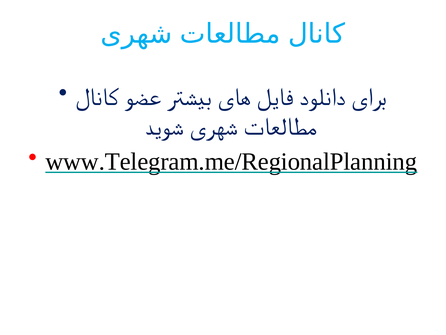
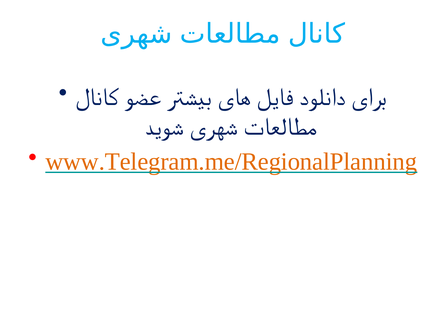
www.Telegram.me/RegionalPlanning colour: black -> orange (231, 161)
